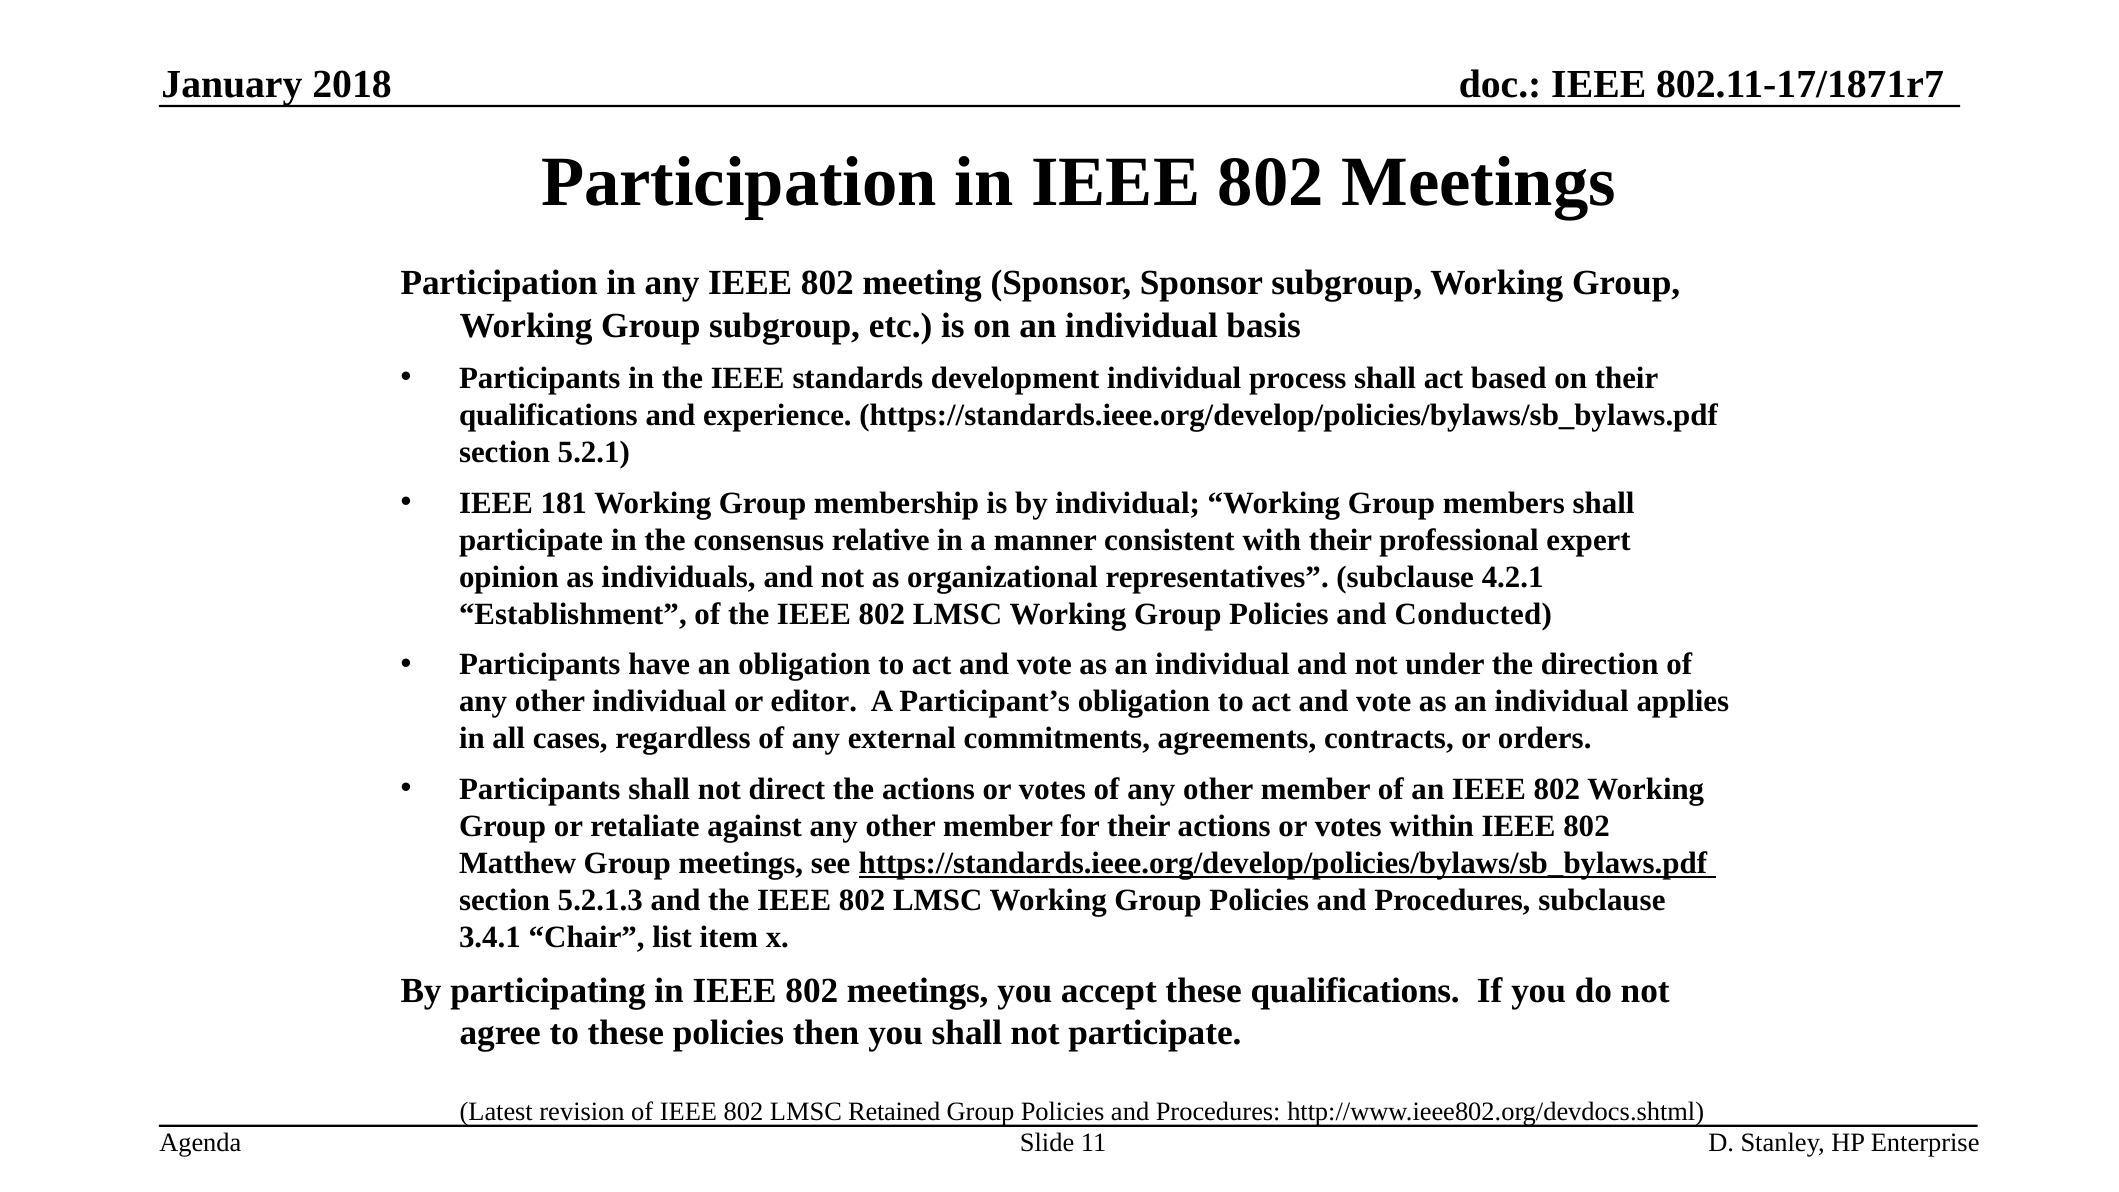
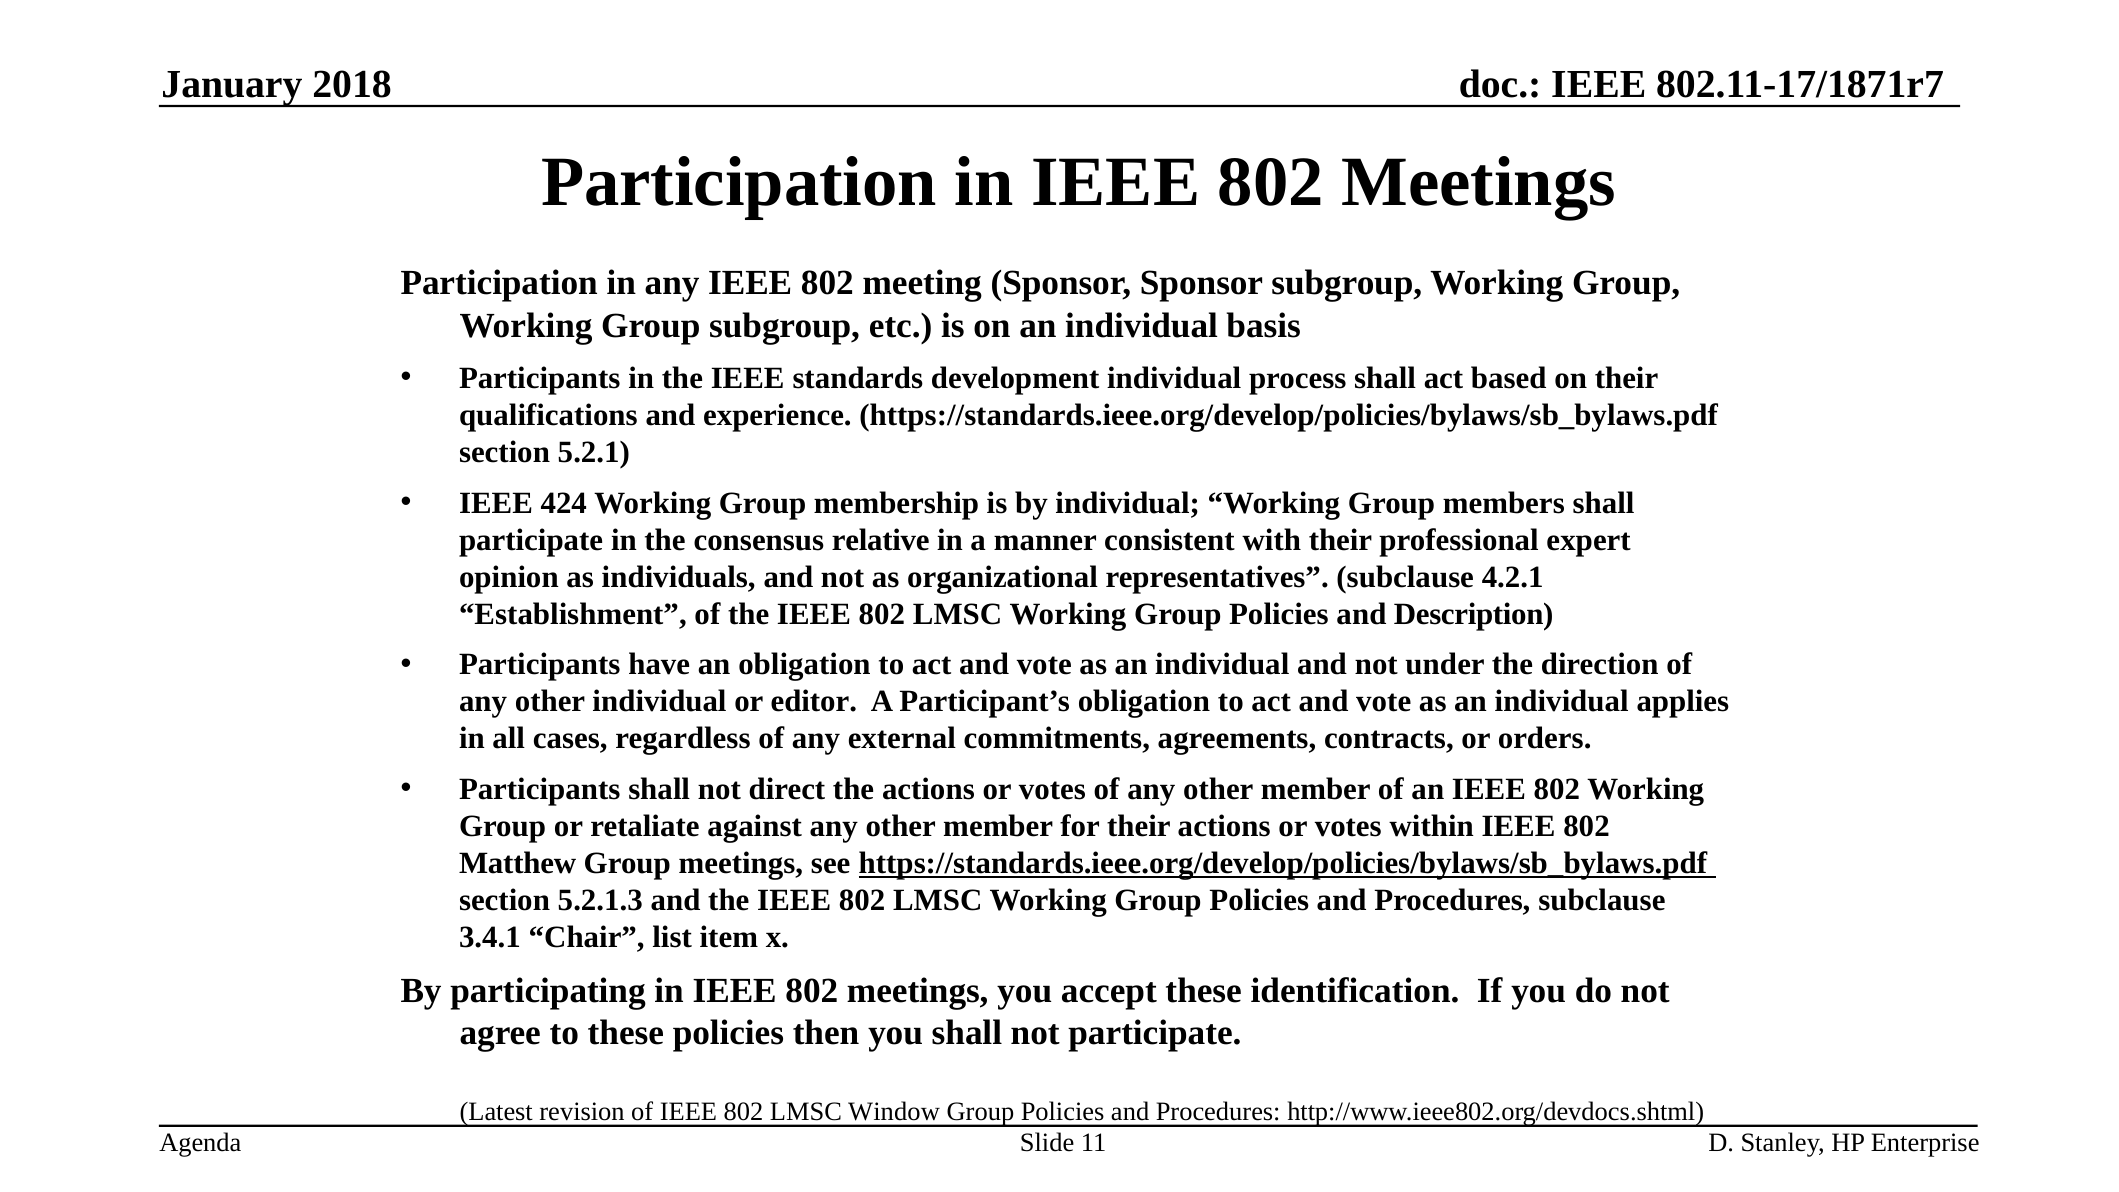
181: 181 -> 424 (564, 503)
Conducted: Conducted -> Description (1474, 614)
these qualifications: qualifications -> identification (1355, 991)
Retained: Retained -> Window (894, 1112)
